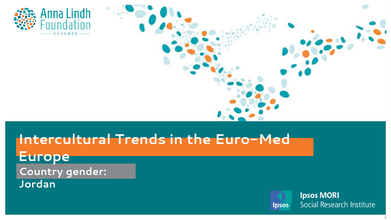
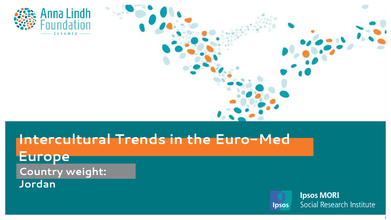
gender: gender -> weight (86, 172)
